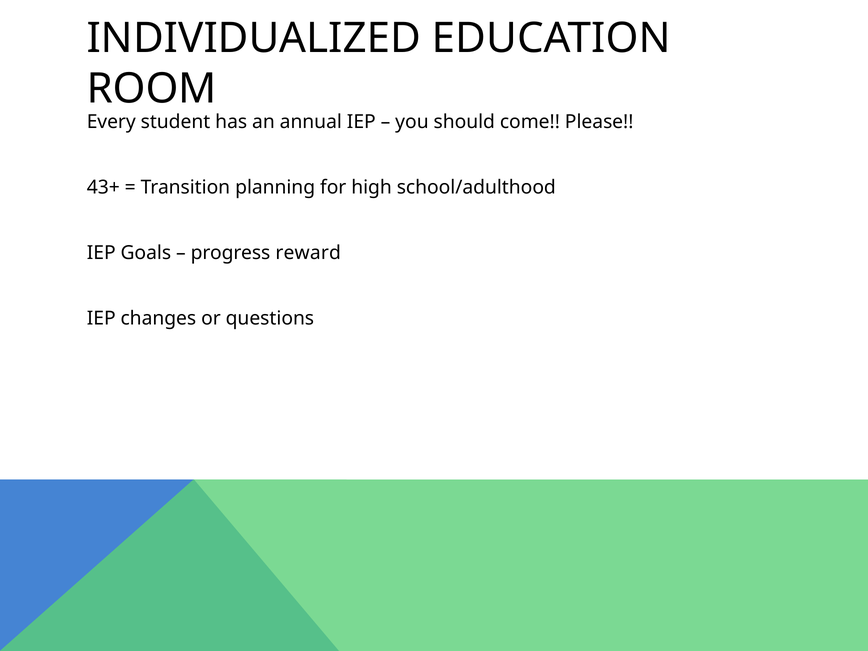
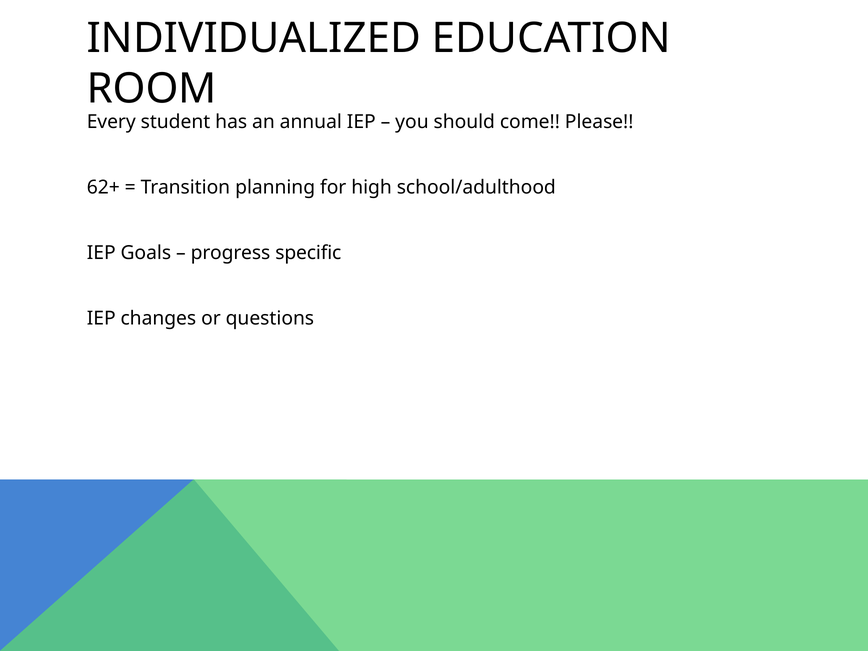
43+: 43+ -> 62+ (103, 187)
reward: reward -> specific (308, 253)
